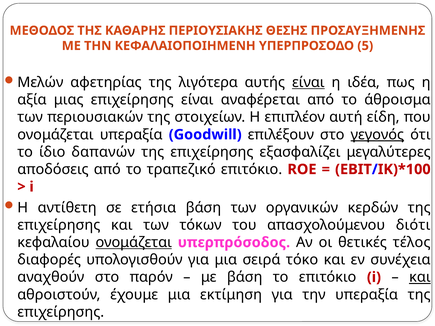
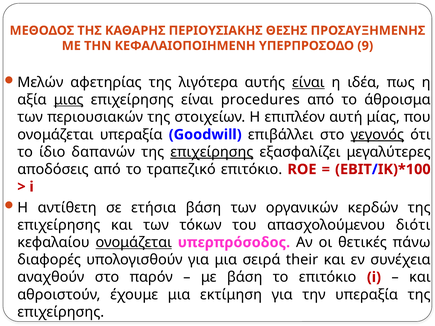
5: 5 -> 9 (365, 46)
μιας underline: none -> present (69, 100)
αναφέρεται: αναφέρεται -> procedures (260, 100)
είδη: είδη -> μίας (383, 117)
επιλέξουν: επιλέξουν -> επιβάλλει (281, 135)
επιχείρησης underline: none -> present (212, 152)
τέλος: τέλος -> πάνω (412, 243)
τόκο: τόκο -> their (302, 260)
και underline: present -> none (420, 277)
